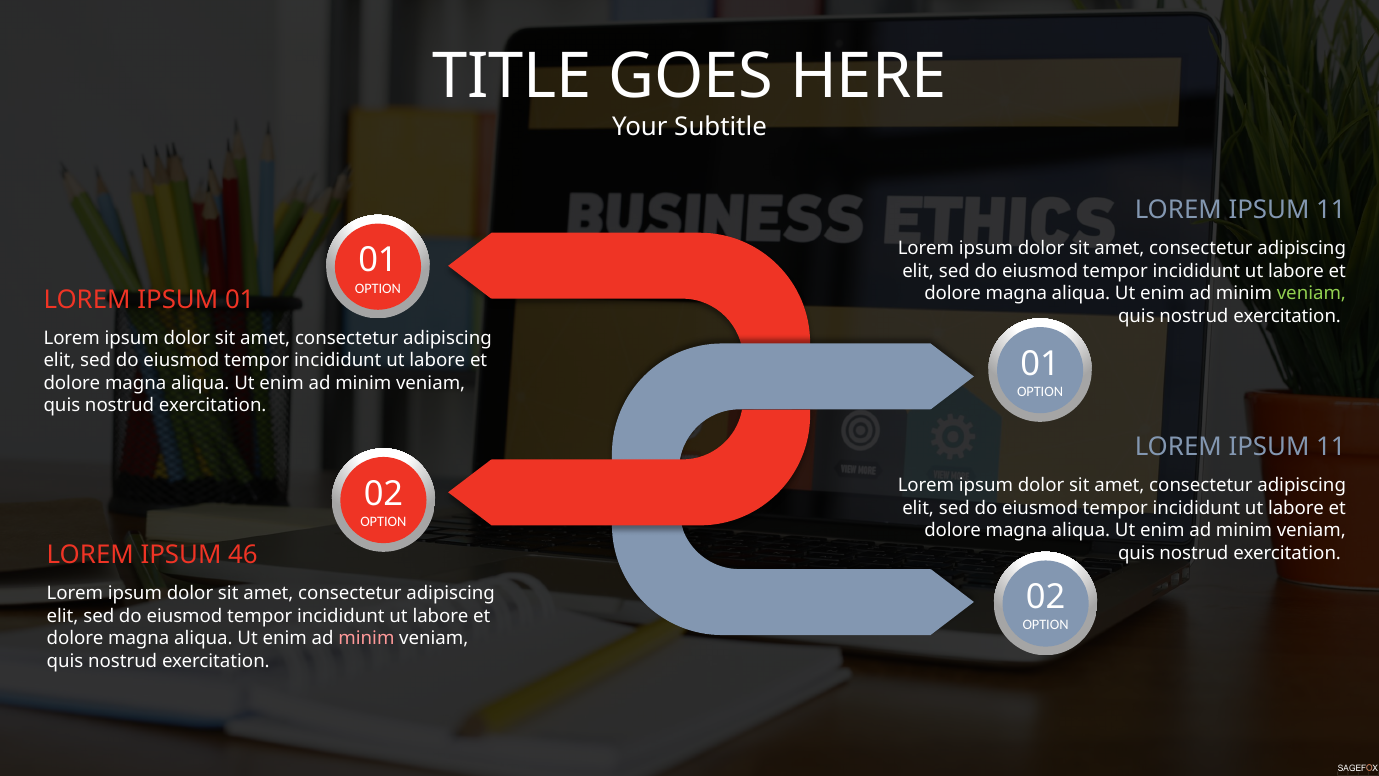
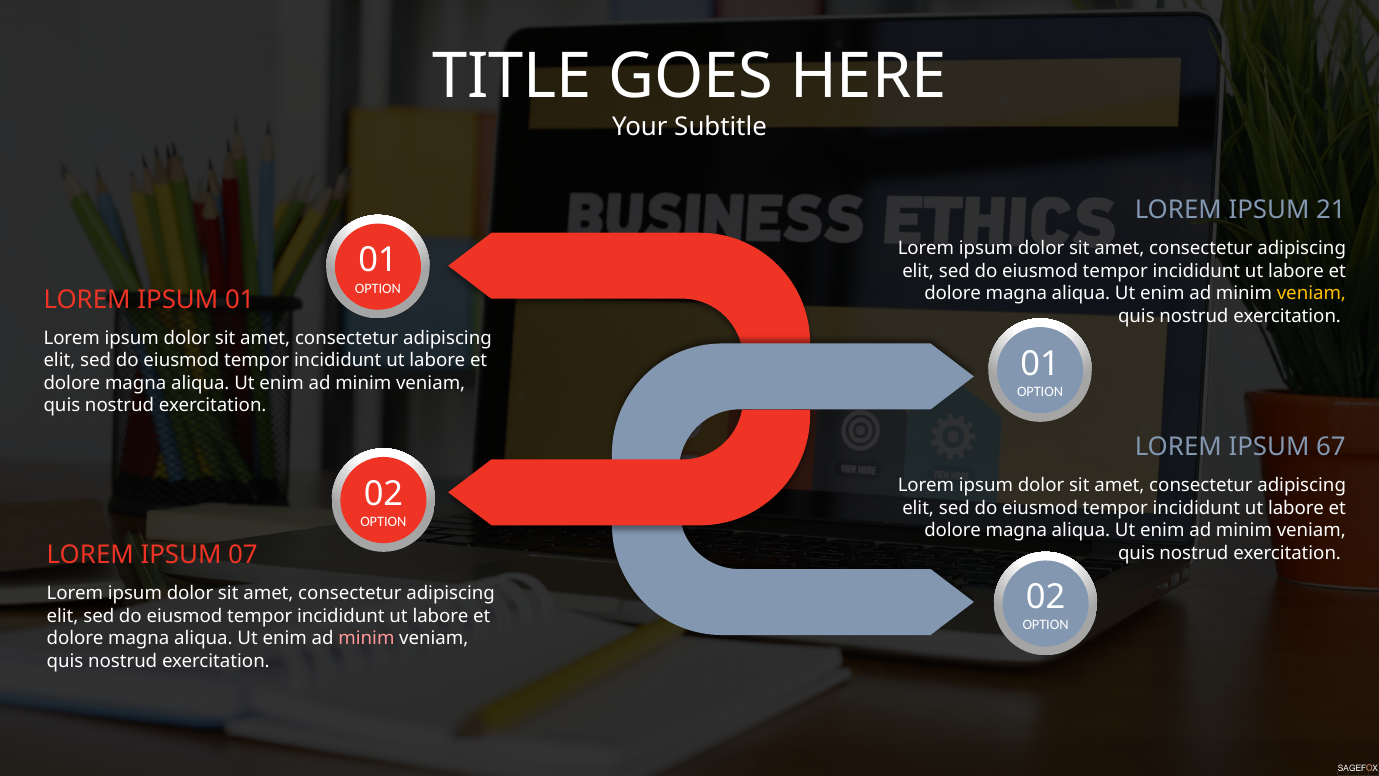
11: 11 -> 21 (1331, 210)
veniam colour: light green -> yellow (1311, 293)
11: 11 -> 67 (1331, 447)
46: 46 -> 07 (243, 555)
